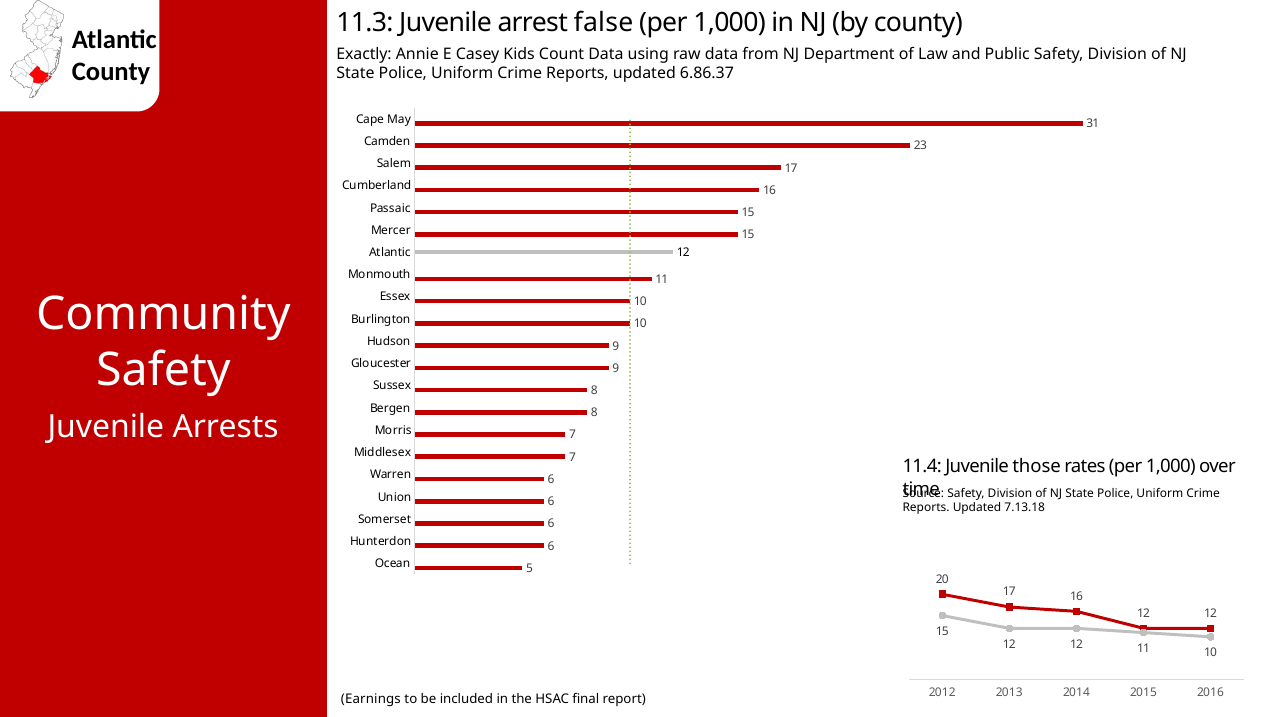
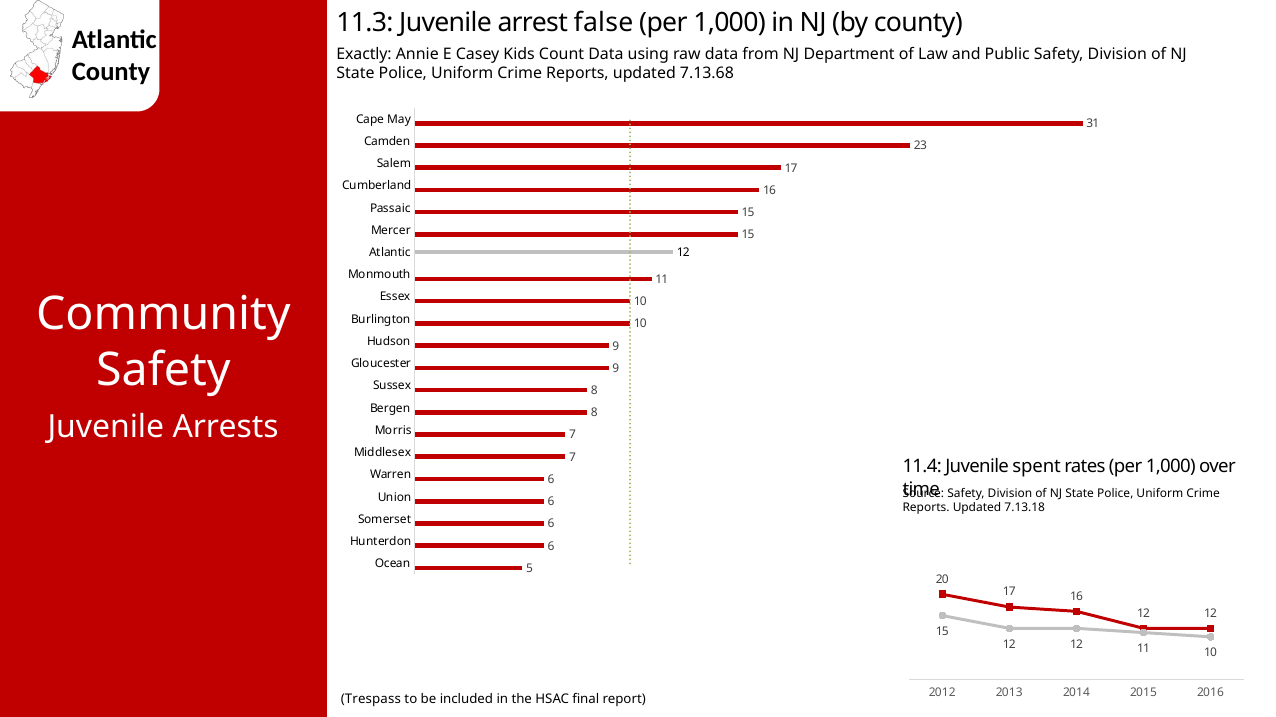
6.86.37: 6.86.37 -> 7.13.68 (707, 73)
those: those -> spent (1037, 467)
Earnings: Earnings -> Trespass (371, 700)
